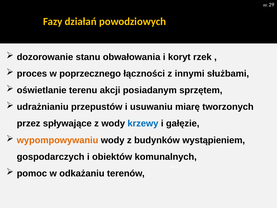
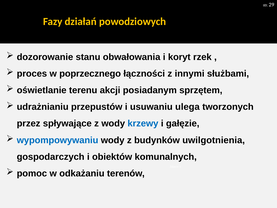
miarę: miarę -> ulega (187, 107)
wypompowywaniu colour: orange -> blue (58, 140)
wystąpieniem: wystąpieniem -> uwilgotnienia (214, 140)
